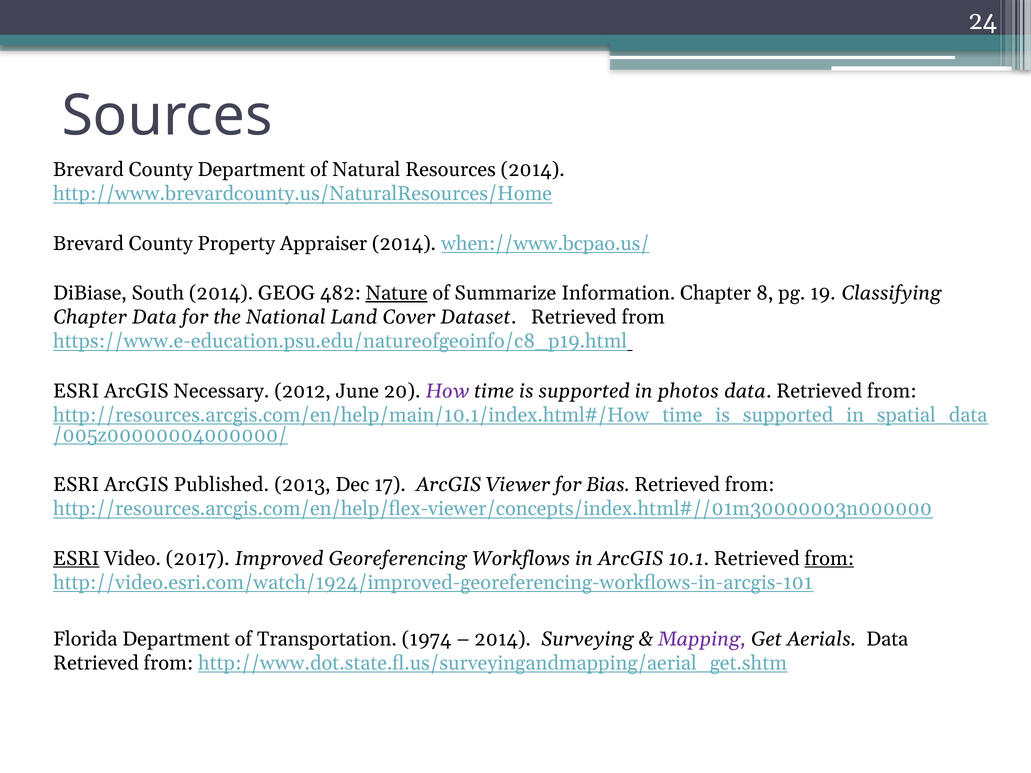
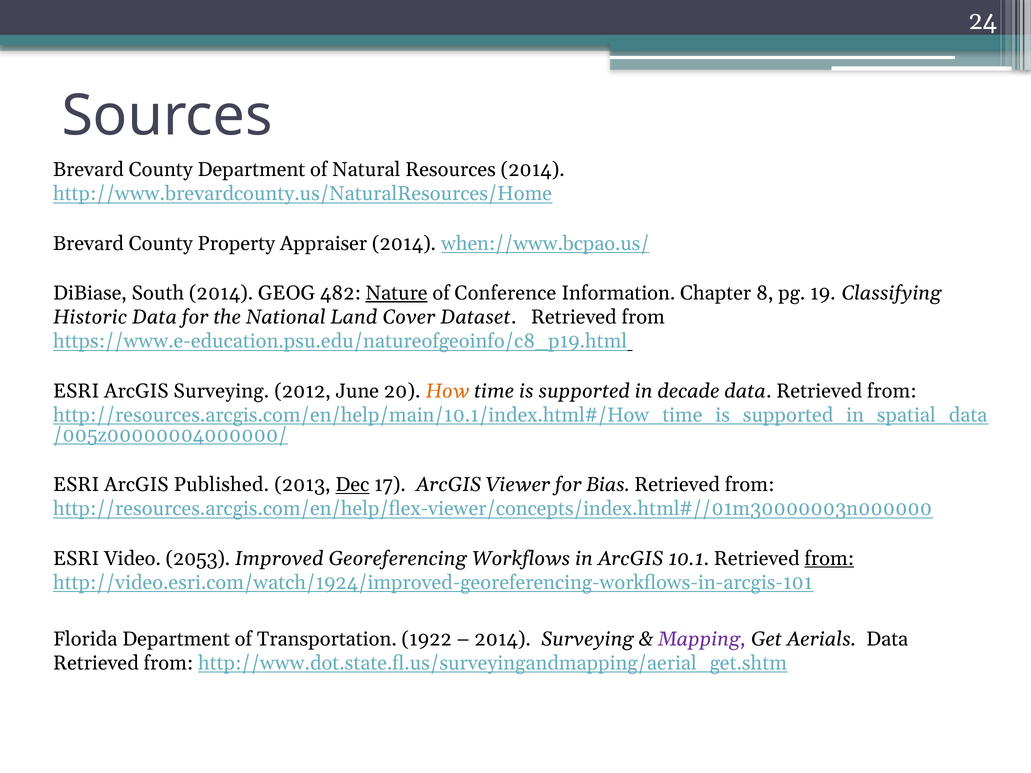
Summarize: Summarize -> Conference (505, 293)
Chapter: Chapter -> Historic (90, 317)
ArcGIS Necessary: Necessary -> Surveying (221, 391)
How colour: purple -> orange (447, 391)
photos: photos -> decade (688, 391)
Dec underline: none -> present (352, 485)
ESRI underline: present -> none (76, 559)
2017: 2017 -> 2053 (198, 559)
1974: 1974 -> 1922 (427, 639)
